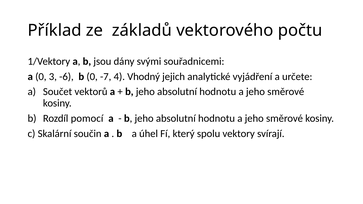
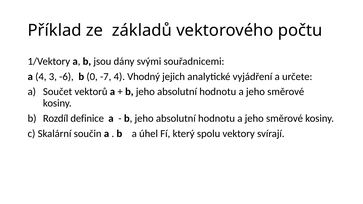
a 0: 0 -> 4 (41, 77)
pomocí: pomocí -> definice (87, 118)
